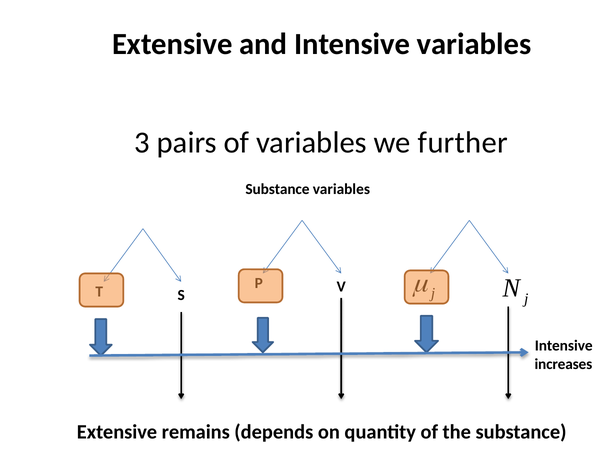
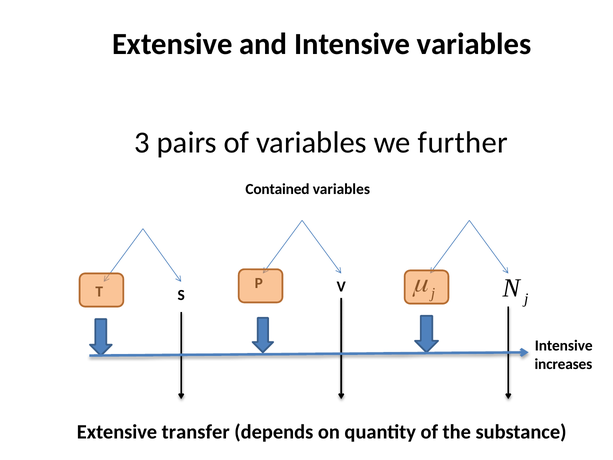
Substance: Substance -> Contained (278, 189)
remains: remains -> transfer (196, 432)
